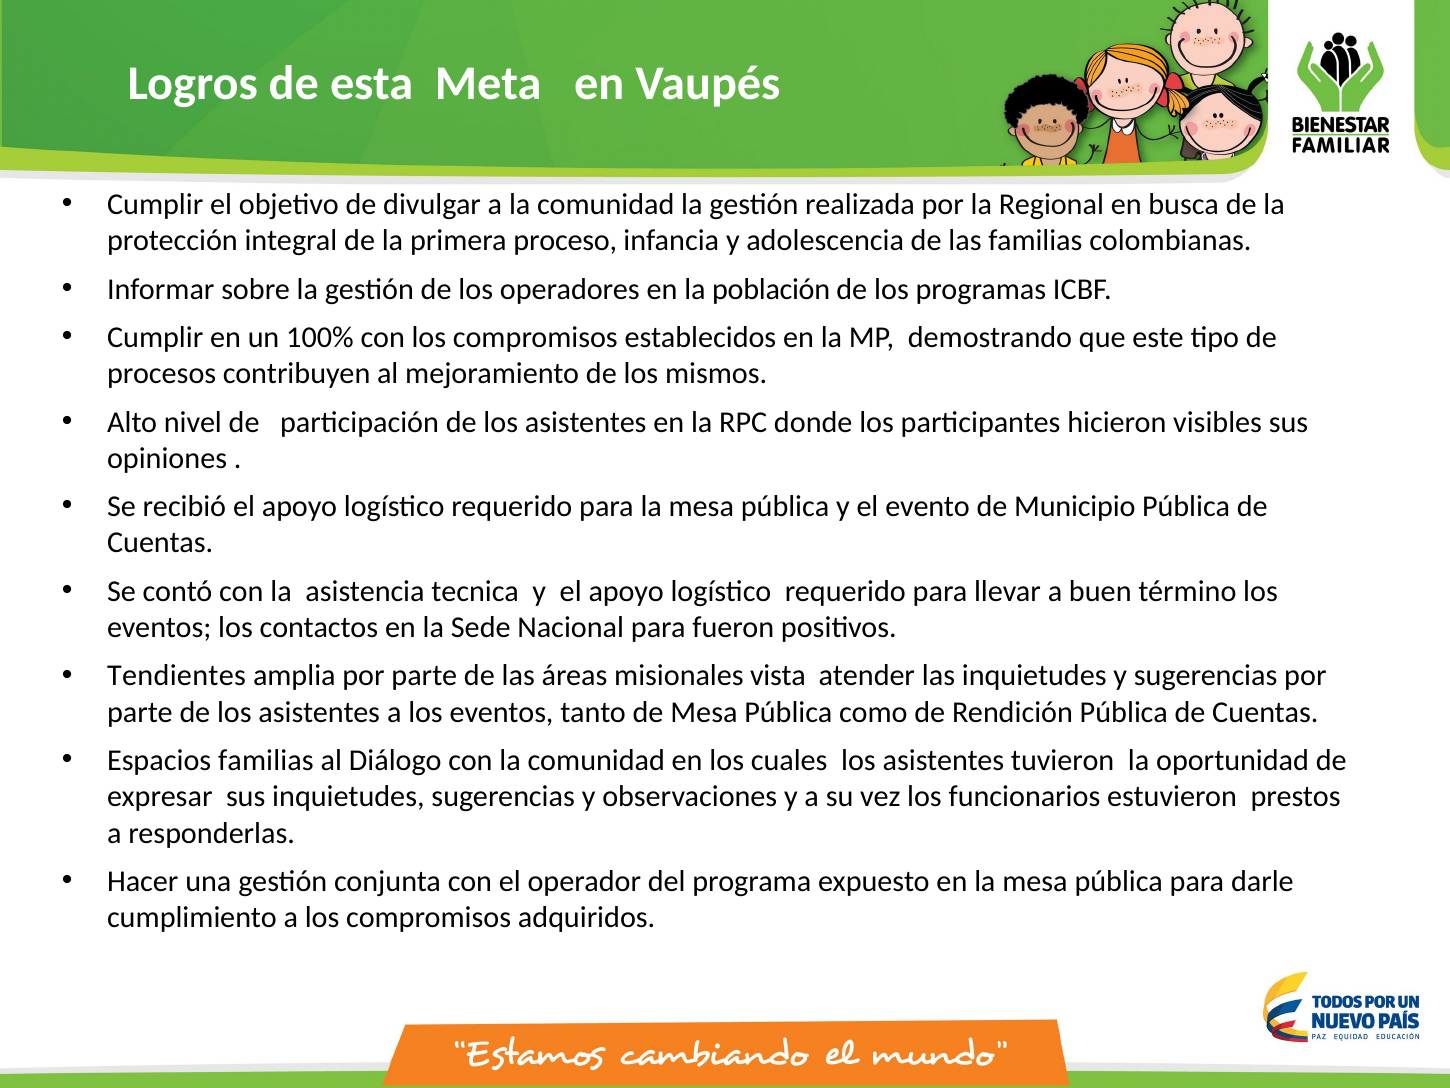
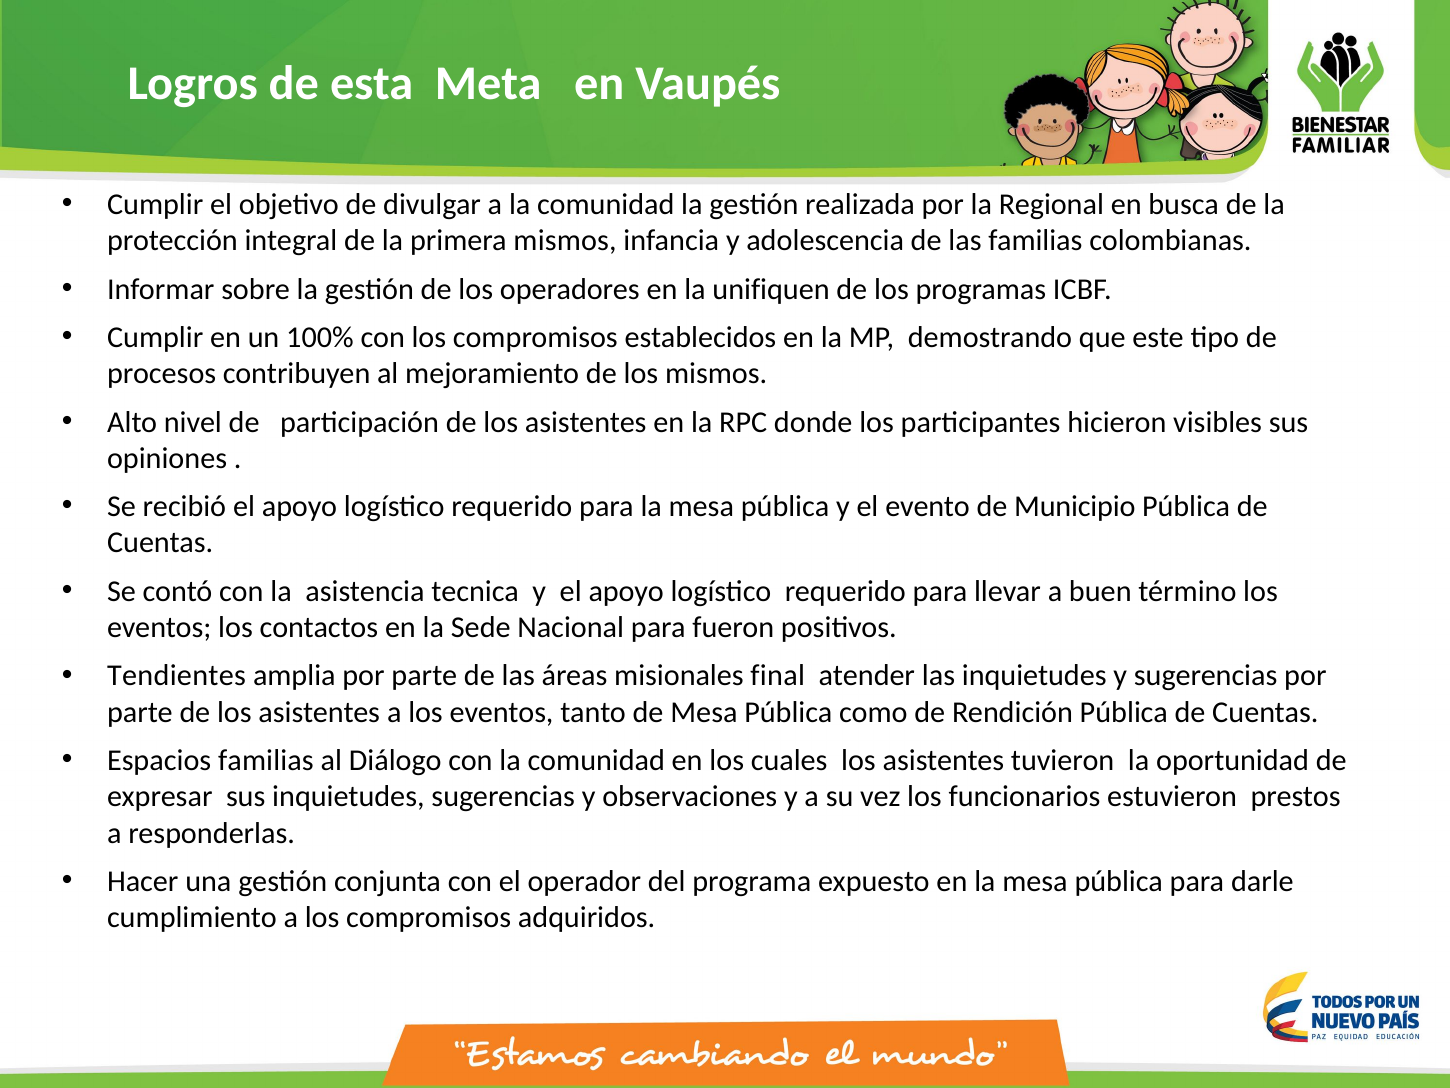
primera proceso: proceso -> mismos (565, 241)
población: población -> unifiquen (771, 289)
vista: vista -> final (778, 676)
